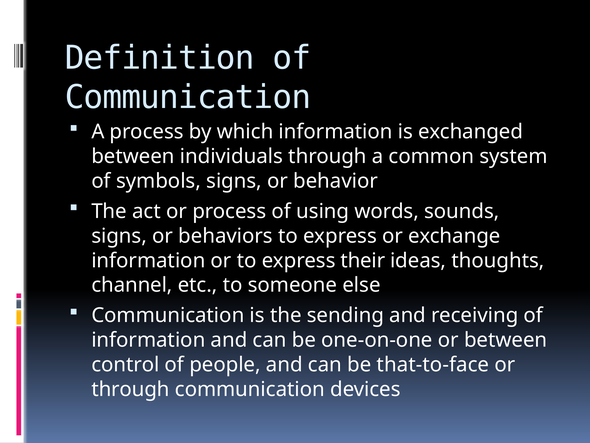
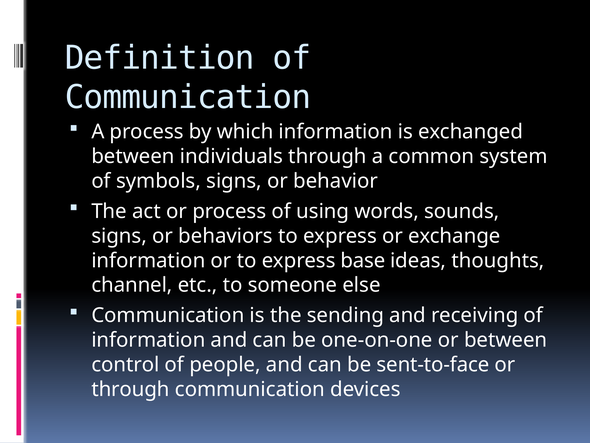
their: their -> base (363, 260)
that-to-face: that-to-face -> sent-to-face (433, 364)
